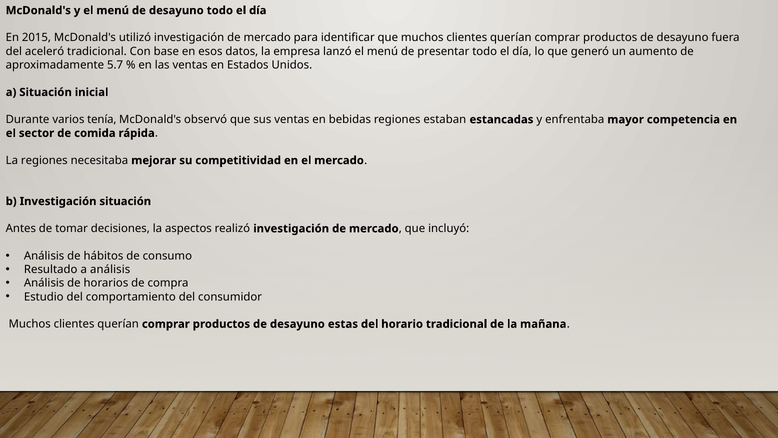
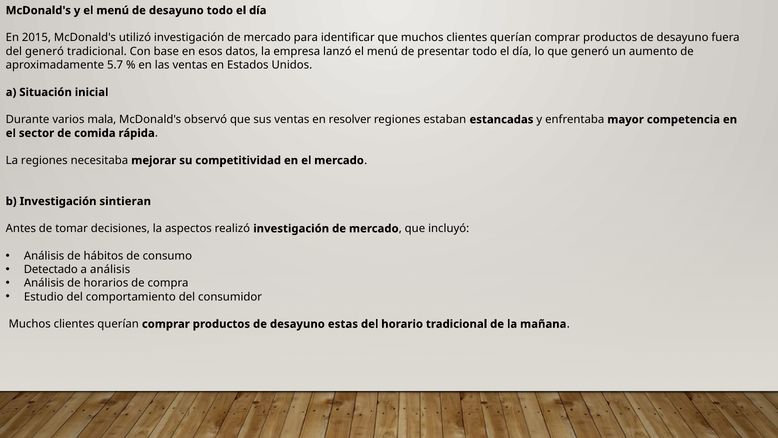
del aceleró: aceleró -> generó (45, 51)
tenía: tenía -> mala (102, 119)
bebidas: bebidas -> resolver (350, 119)
Investigación situación: situación -> sintieran (125, 201)
Resultado: Resultado -> Detectado (51, 269)
